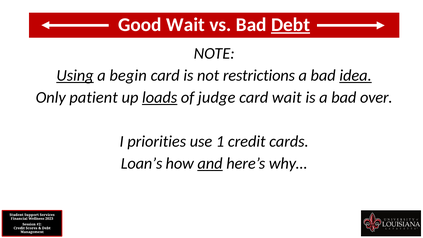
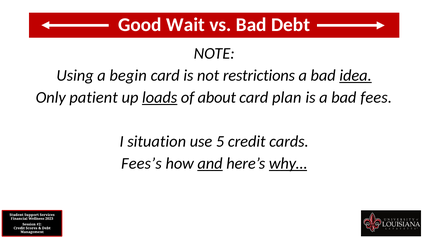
Debt underline: present -> none (291, 25)
Using underline: present -> none (75, 75)
judge: judge -> about (217, 97)
card wait: wait -> plan (287, 97)
over: over -> fees (376, 97)
priorities: priorities -> situation (157, 141)
1: 1 -> 5 (220, 141)
Loan’s: Loan’s -> Fees’s (141, 163)
why… underline: none -> present (288, 163)
